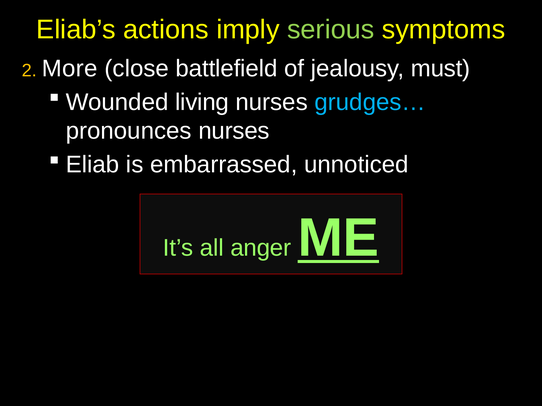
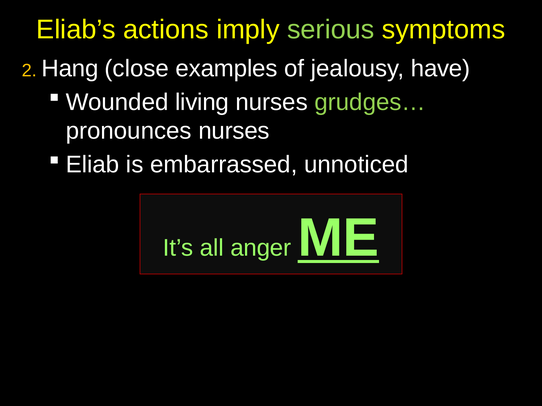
More: More -> Hang (70, 69)
battlefield: battlefield -> examples (227, 69)
must: must -> have (441, 69)
grudges… colour: light blue -> light green (370, 102)
